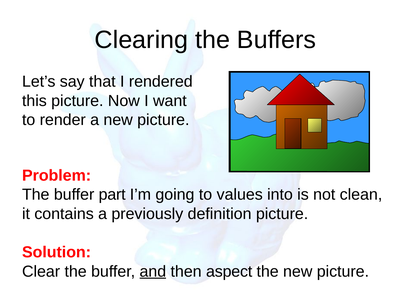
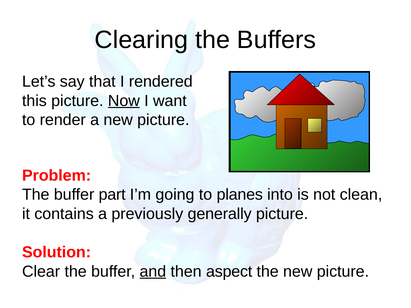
Now underline: none -> present (124, 101)
values: values -> planes (240, 195)
definition: definition -> generally (220, 214)
